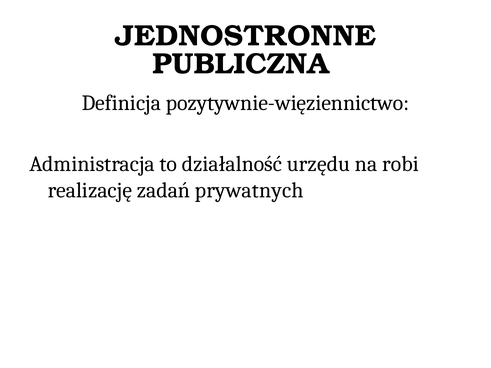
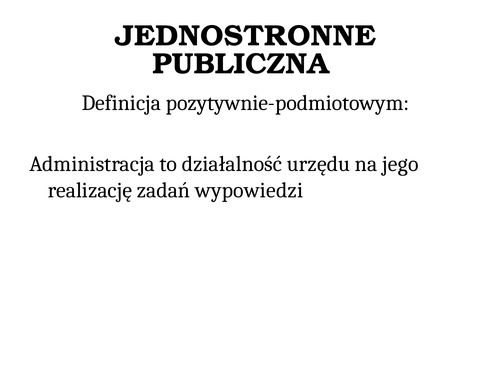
pozytywnie-więziennictwo: pozytywnie-więziennictwo -> pozytywnie-podmiotowym (287, 103)
robi: robi -> jego (400, 164)
prywatnych: prywatnych -> wypowiedzi (249, 190)
